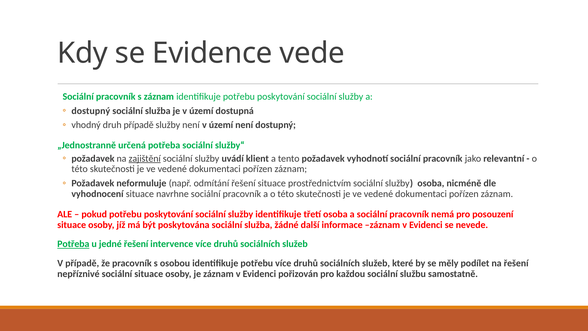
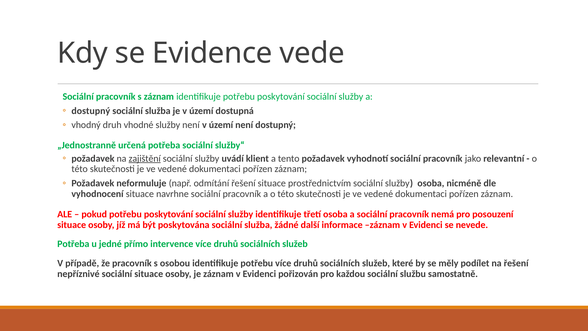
druh případě: případě -> vhodné (139, 125)
Potřeba underline: present -> none (73, 244)
jedné řešení: řešení -> přímo (136, 244)
